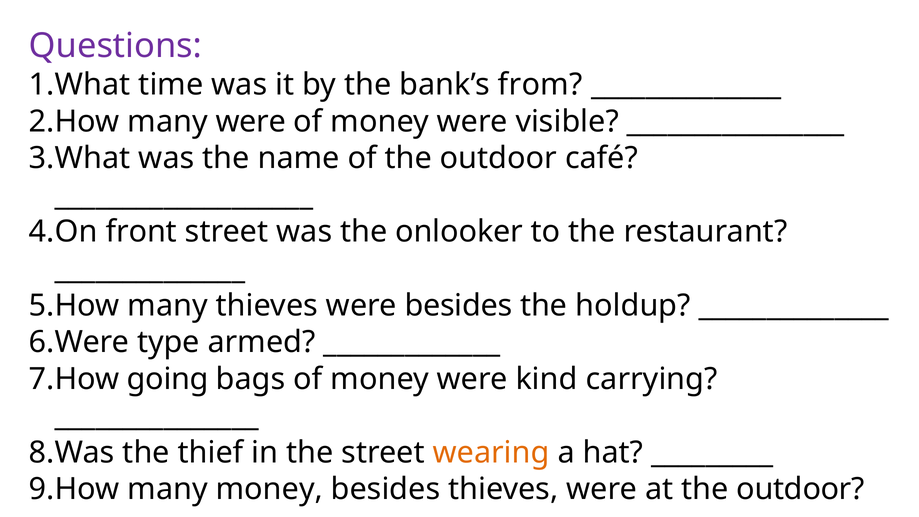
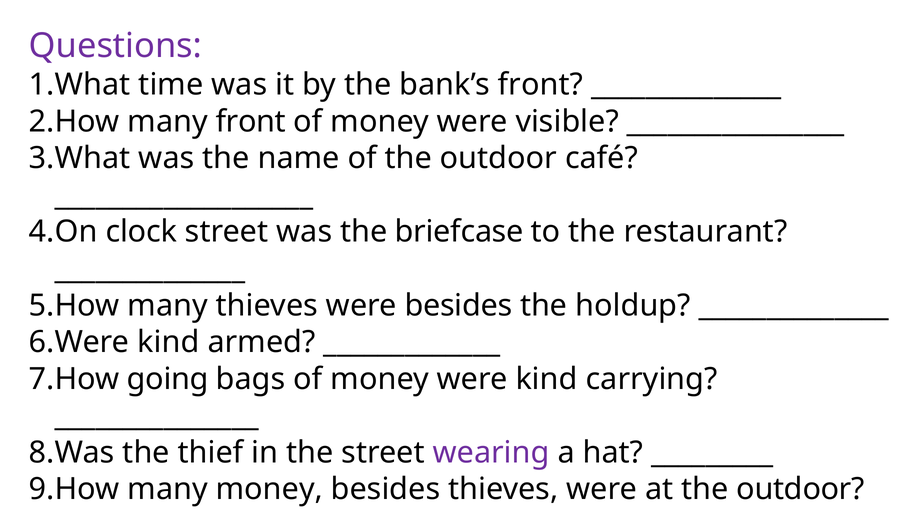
bank’s from: from -> front (540, 85)
many were: were -> front (251, 122)
front: front -> clock (141, 232)
was the onlooker: onlooker -> briefcase (459, 232)
type: type -> kind (168, 342)
wearing colour: orange -> purple (491, 452)
